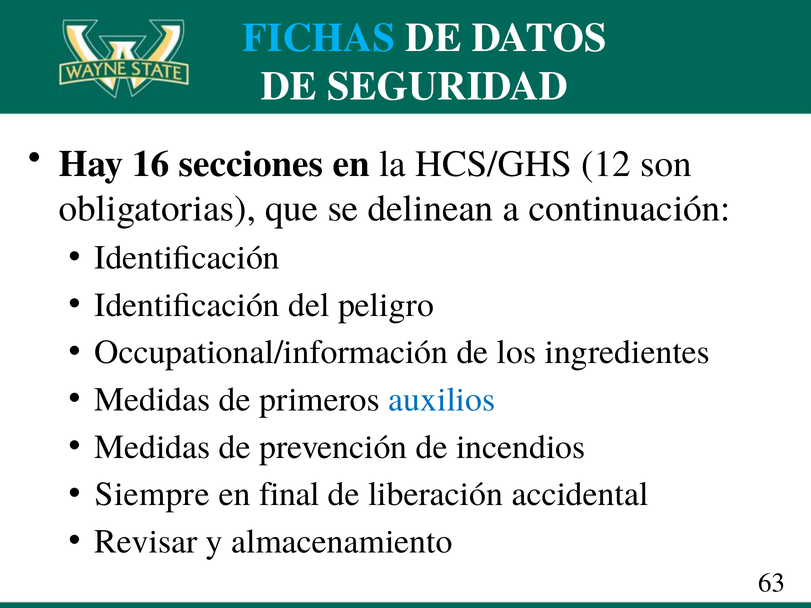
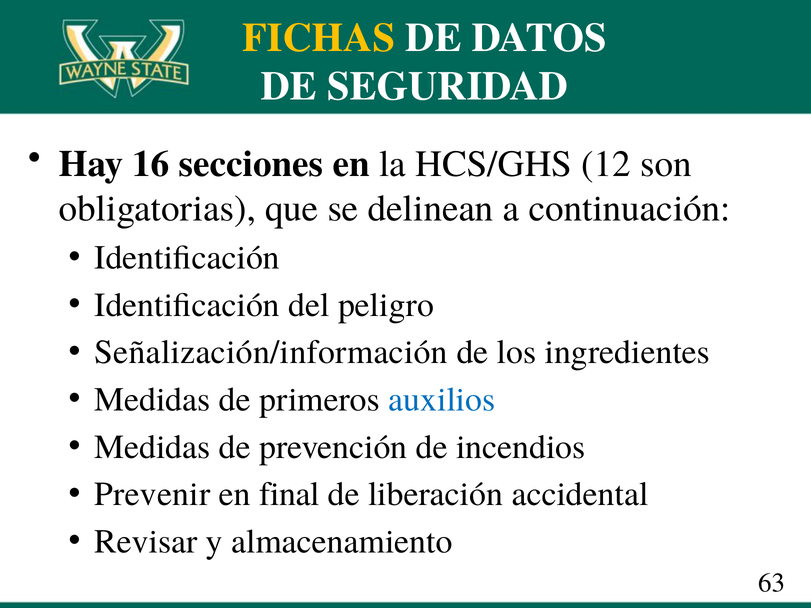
FICHAS colour: light blue -> yellow (319, 38)
Occupational/información: Occupational/información -> Señalización/información (271, 352)
Siempre: Siempre -> Prevenir (152, 494)
